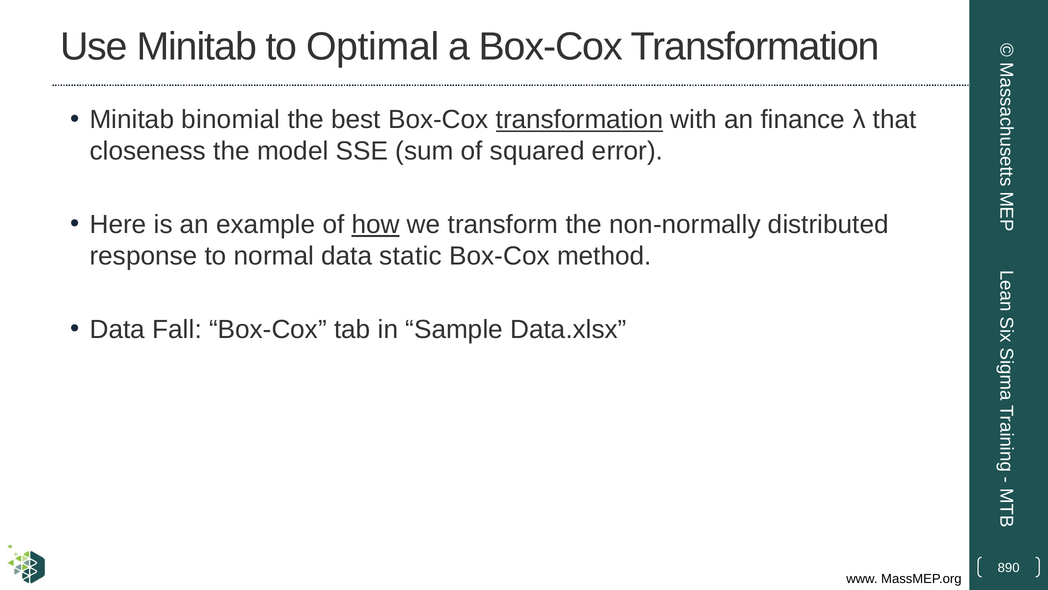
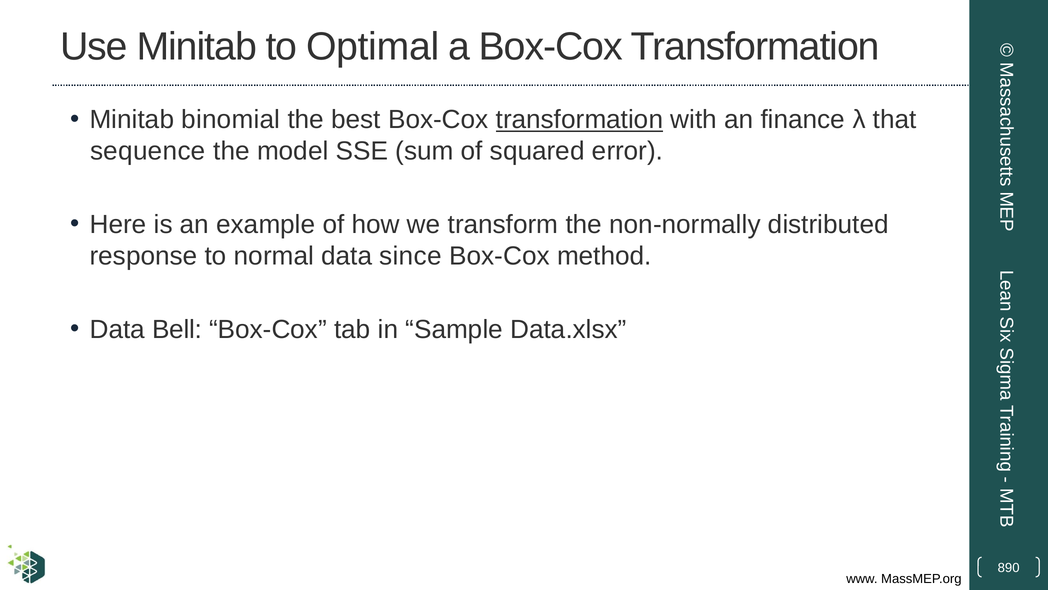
closeness: closeness -> sequence (148, 151)
how underline: present -> none (376, 225)
static: static -> since (411, 256)
Fall: Fall -> Bell (177, 329)
